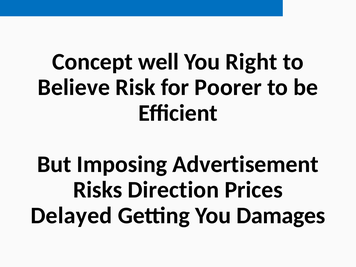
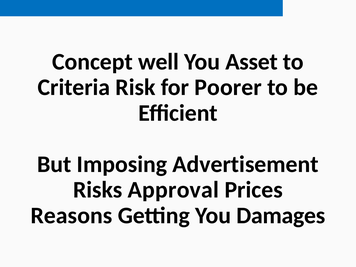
Right: Right -> Asset (252, 62)
Believe: Believe -> Criteria (74, 87)
Direction: Direction -> Approval (173, 190)
Delayed: Delayed -> Reasons (71, 216)
